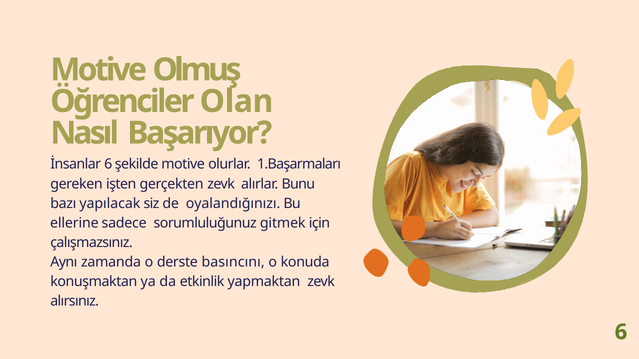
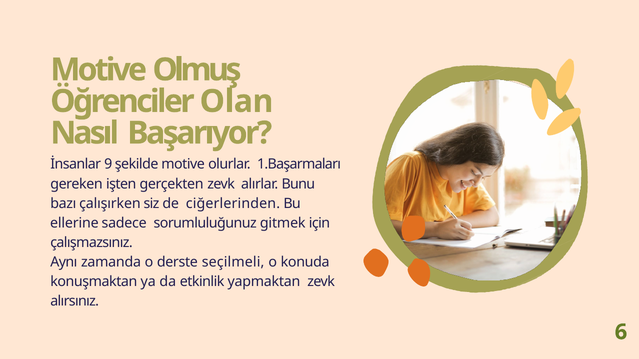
İnsanlar 6: 6 -> 9 (108, 164)
yapılacak: yapılacak -> çalışırken (110, 204)
oyalandığınızı: oyalandığınızı -> ciğerlerinden (233, 204)
basıncını: basıncını -> seçilmeli (233, 262)
